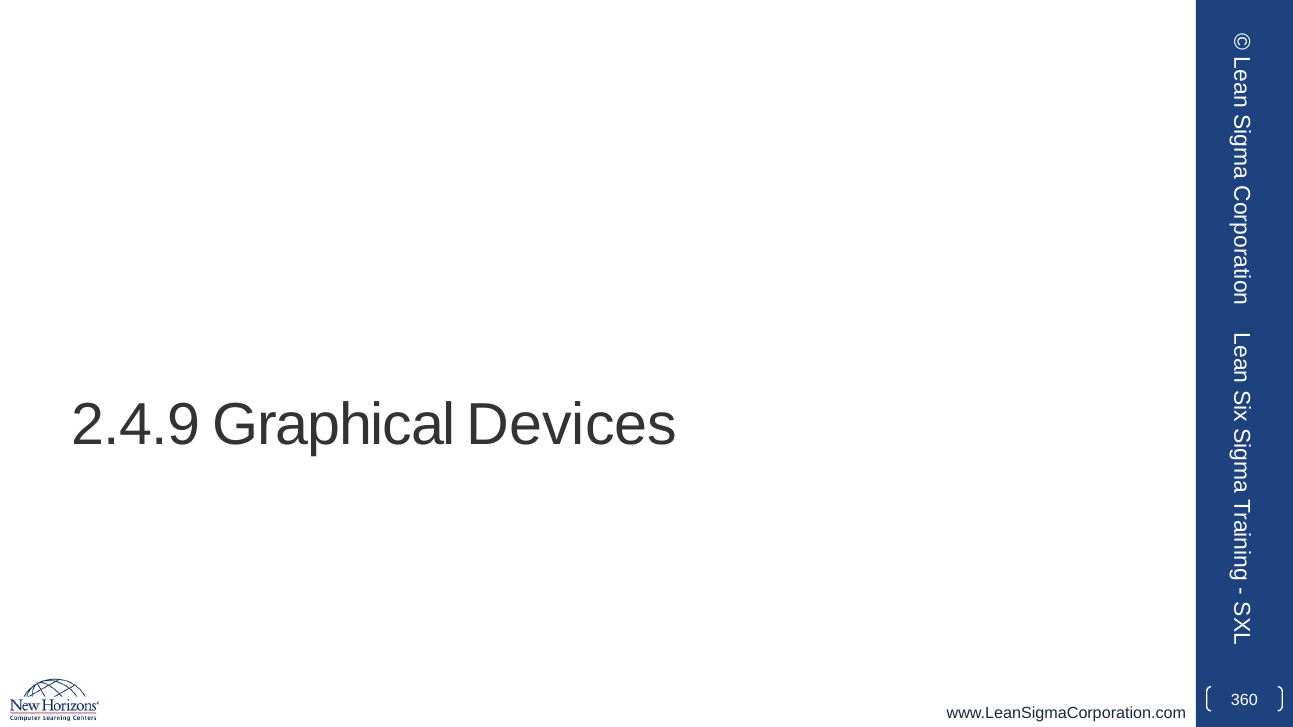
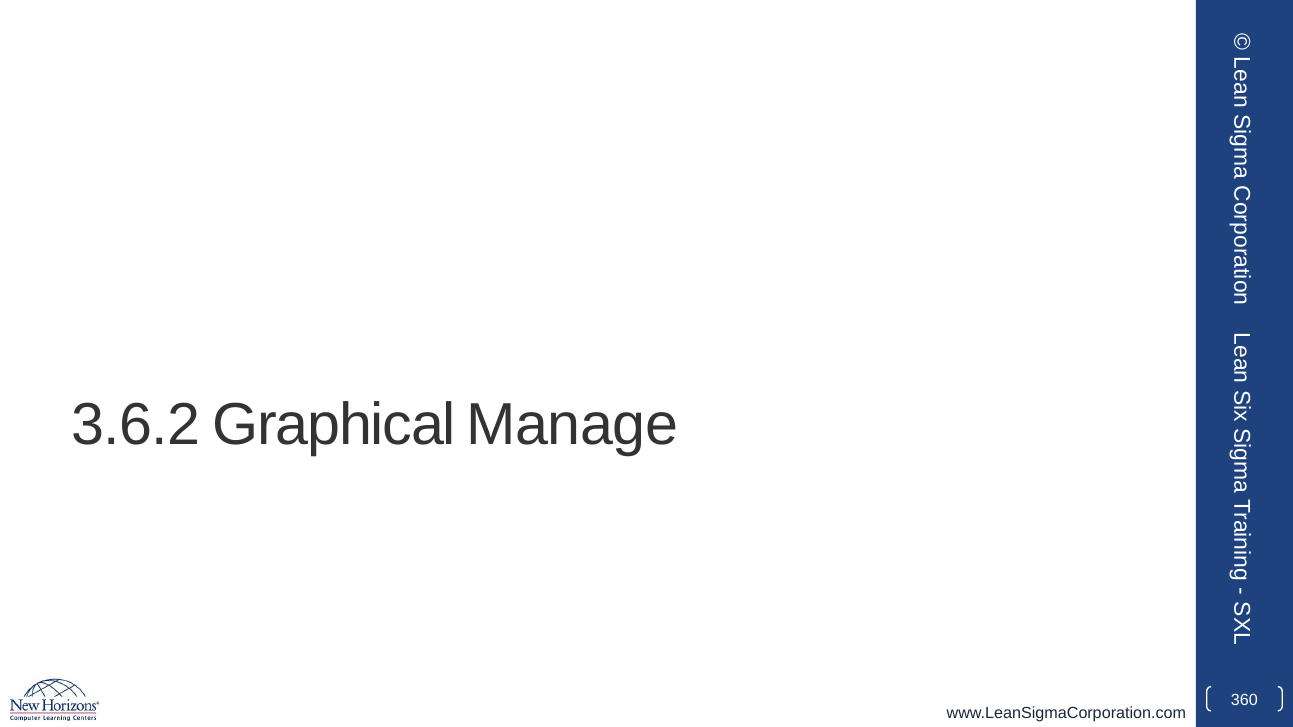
2.4.9: 2.4.9 -> 3.6.2 (136, 425)
Devices: Devices -> Manage (572, 425)
